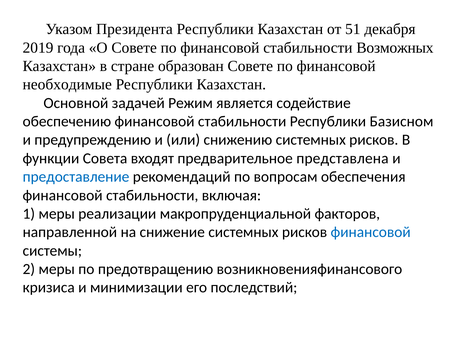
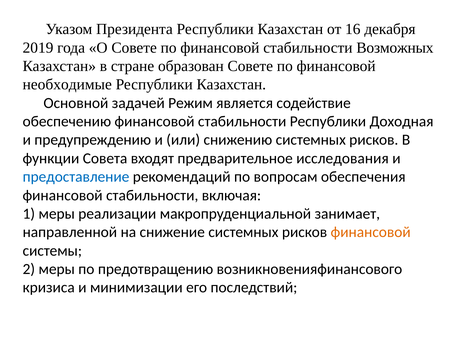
51: 51 -> 16 (353, 29)
Базисном: Базисном -> Доходная (402, 121)
представлена: представлена -> исследования (343, 158)
факторов: факторов -> занимает (347, 214)
финансовой colour: blue -> orange (371, 232)
